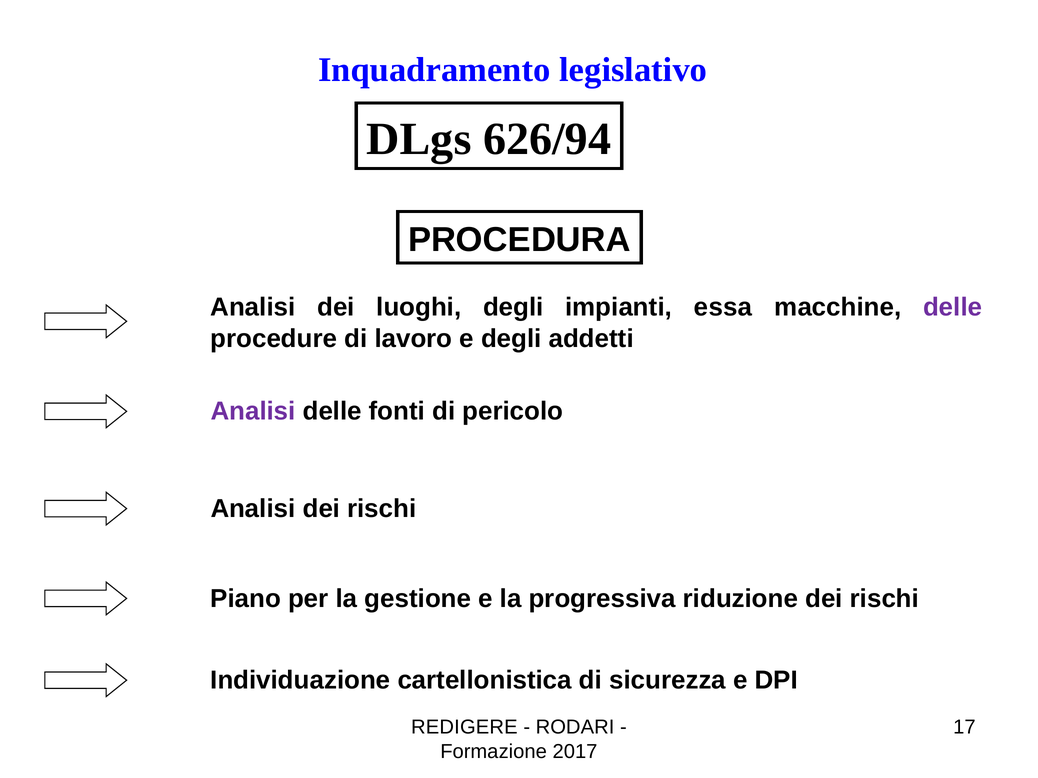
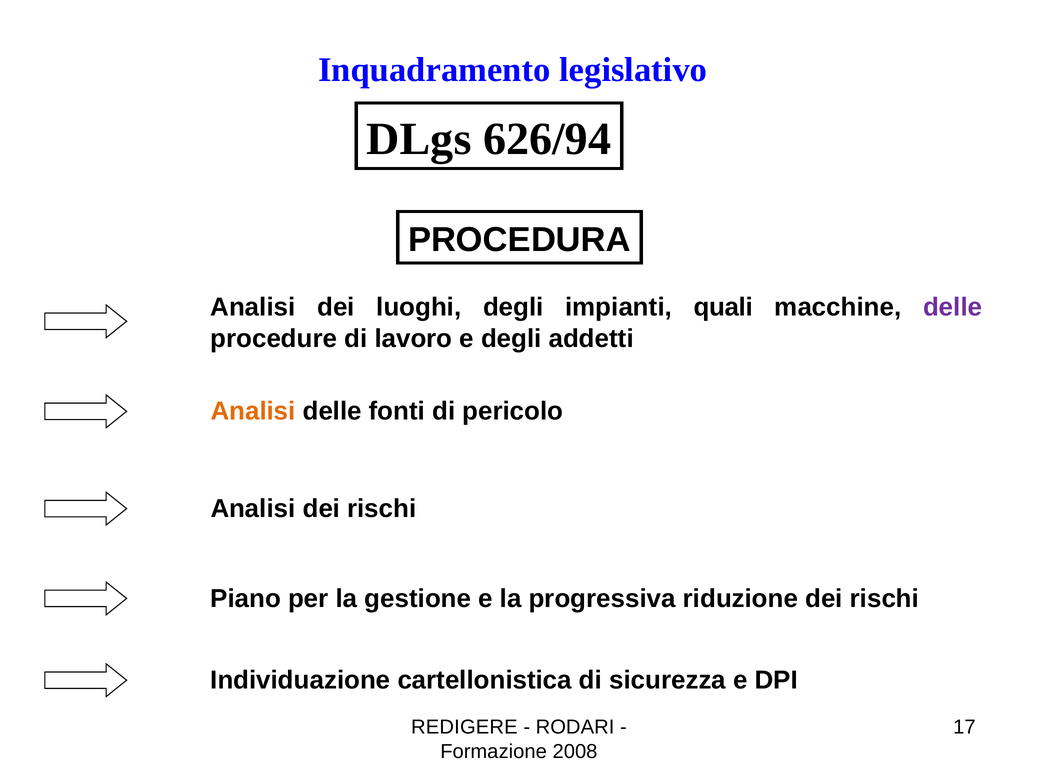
essa: essa -> quali (723, 308)
Analisi colour: purple -> orange (253, 412)
2017: 2017 -> 2008 (575, 752)
